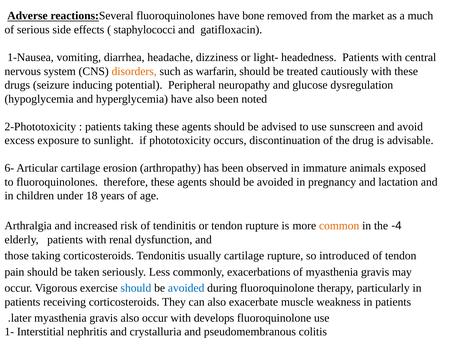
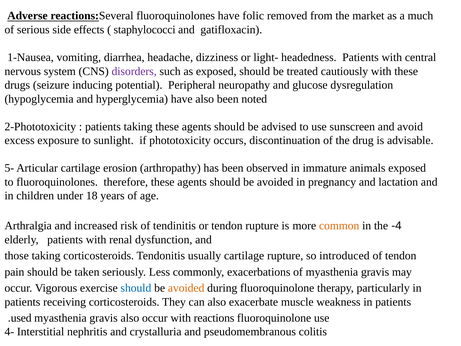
bone: bone -> folic (253, 16)
disorders colour: orange -> purple (134, 71)
as warfarin: warfarin -> exposed (216, 71)
6-: 6- -> 5- (9, 168)
avoided colour: blue -> orange (186, 288)
later: later -> used (21, 318)
develops: develops -> reactions (214, 318)
1-: 1- -> 4- (9, 332)
